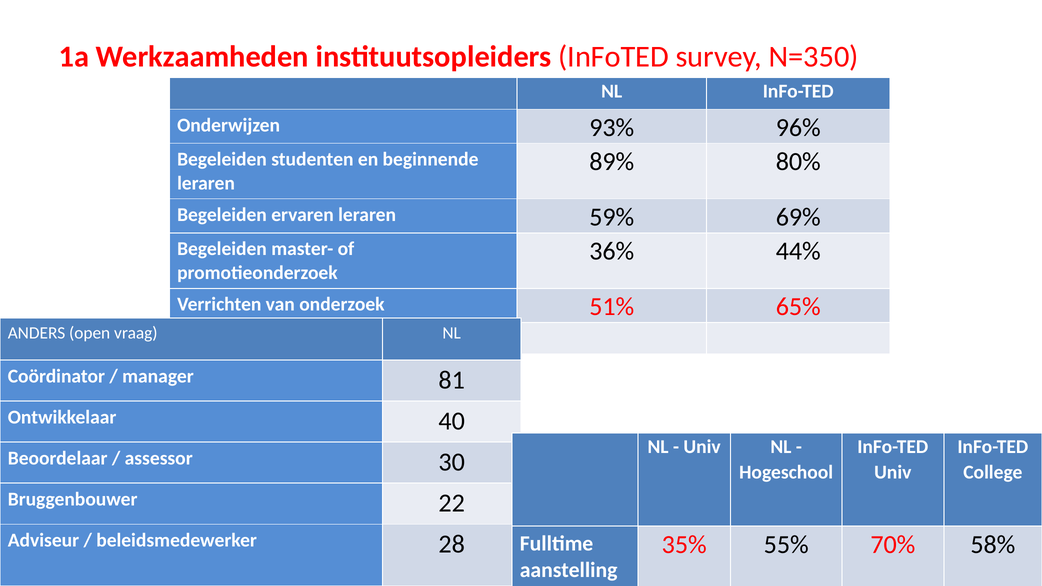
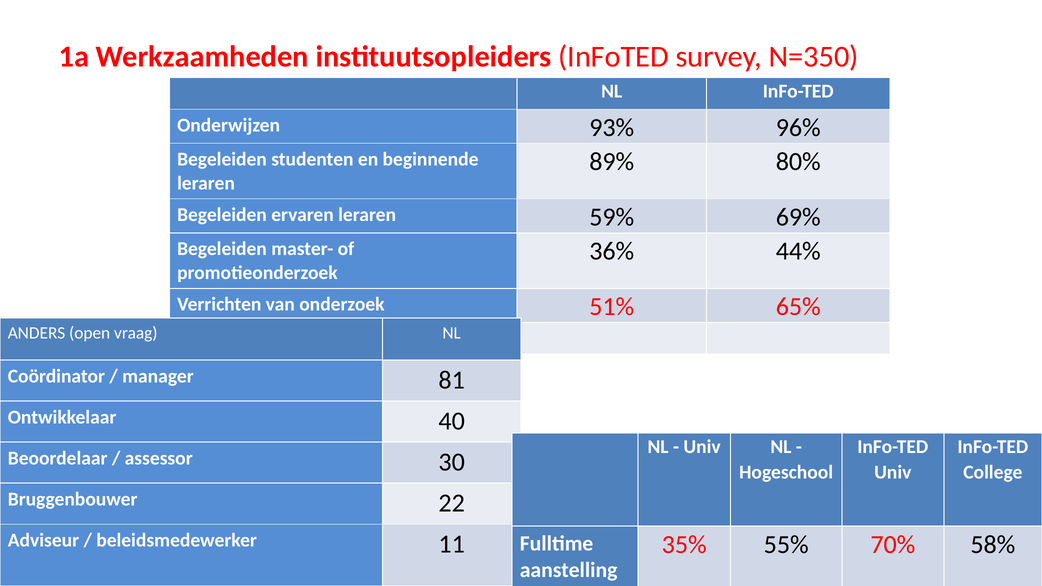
28: 28 -> 11 (452, 544)
